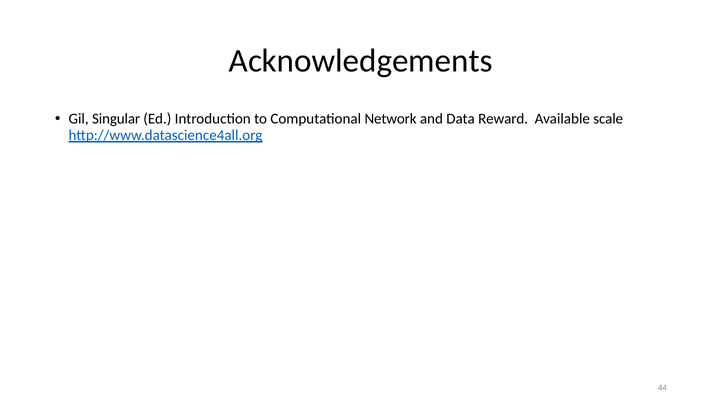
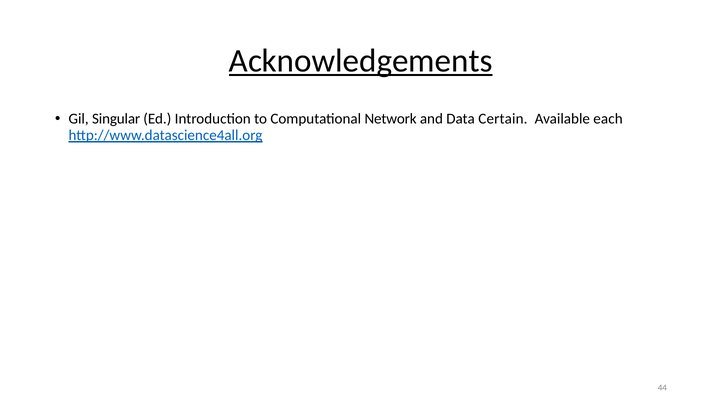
Acknowledgements underline: none -> present (361, 61)
Reward: Reward -> Certain (503, 119)
scale: scale -> each (608, 119)
